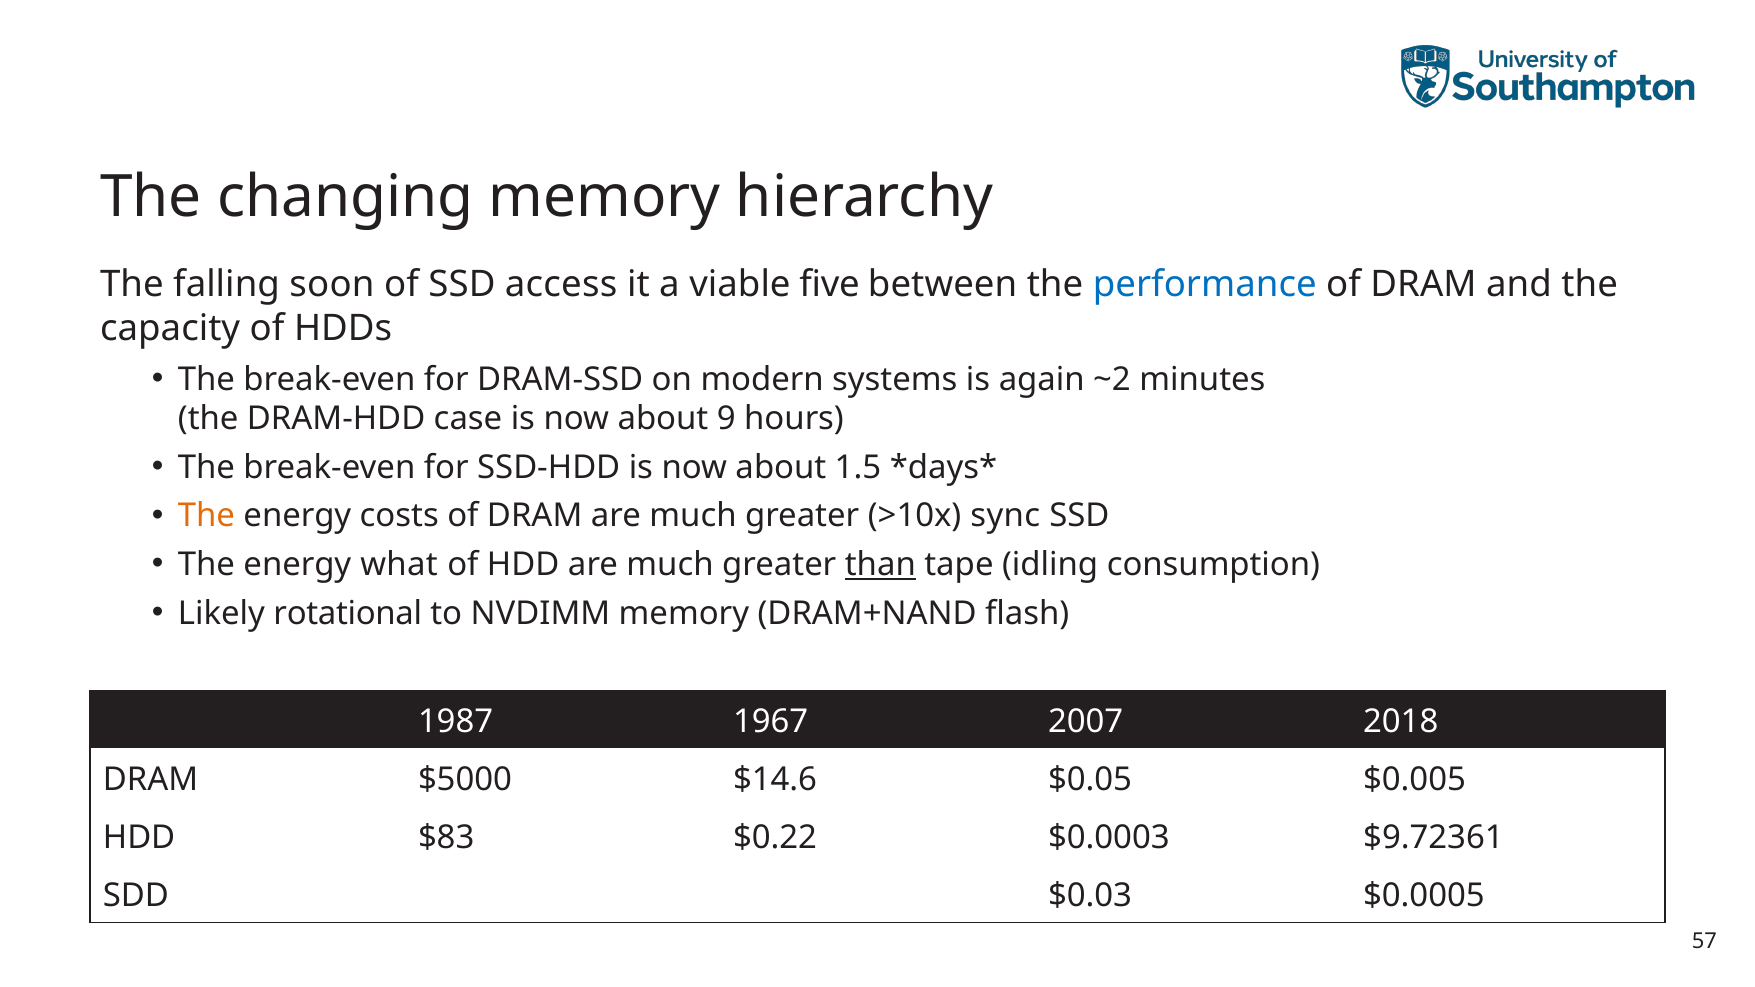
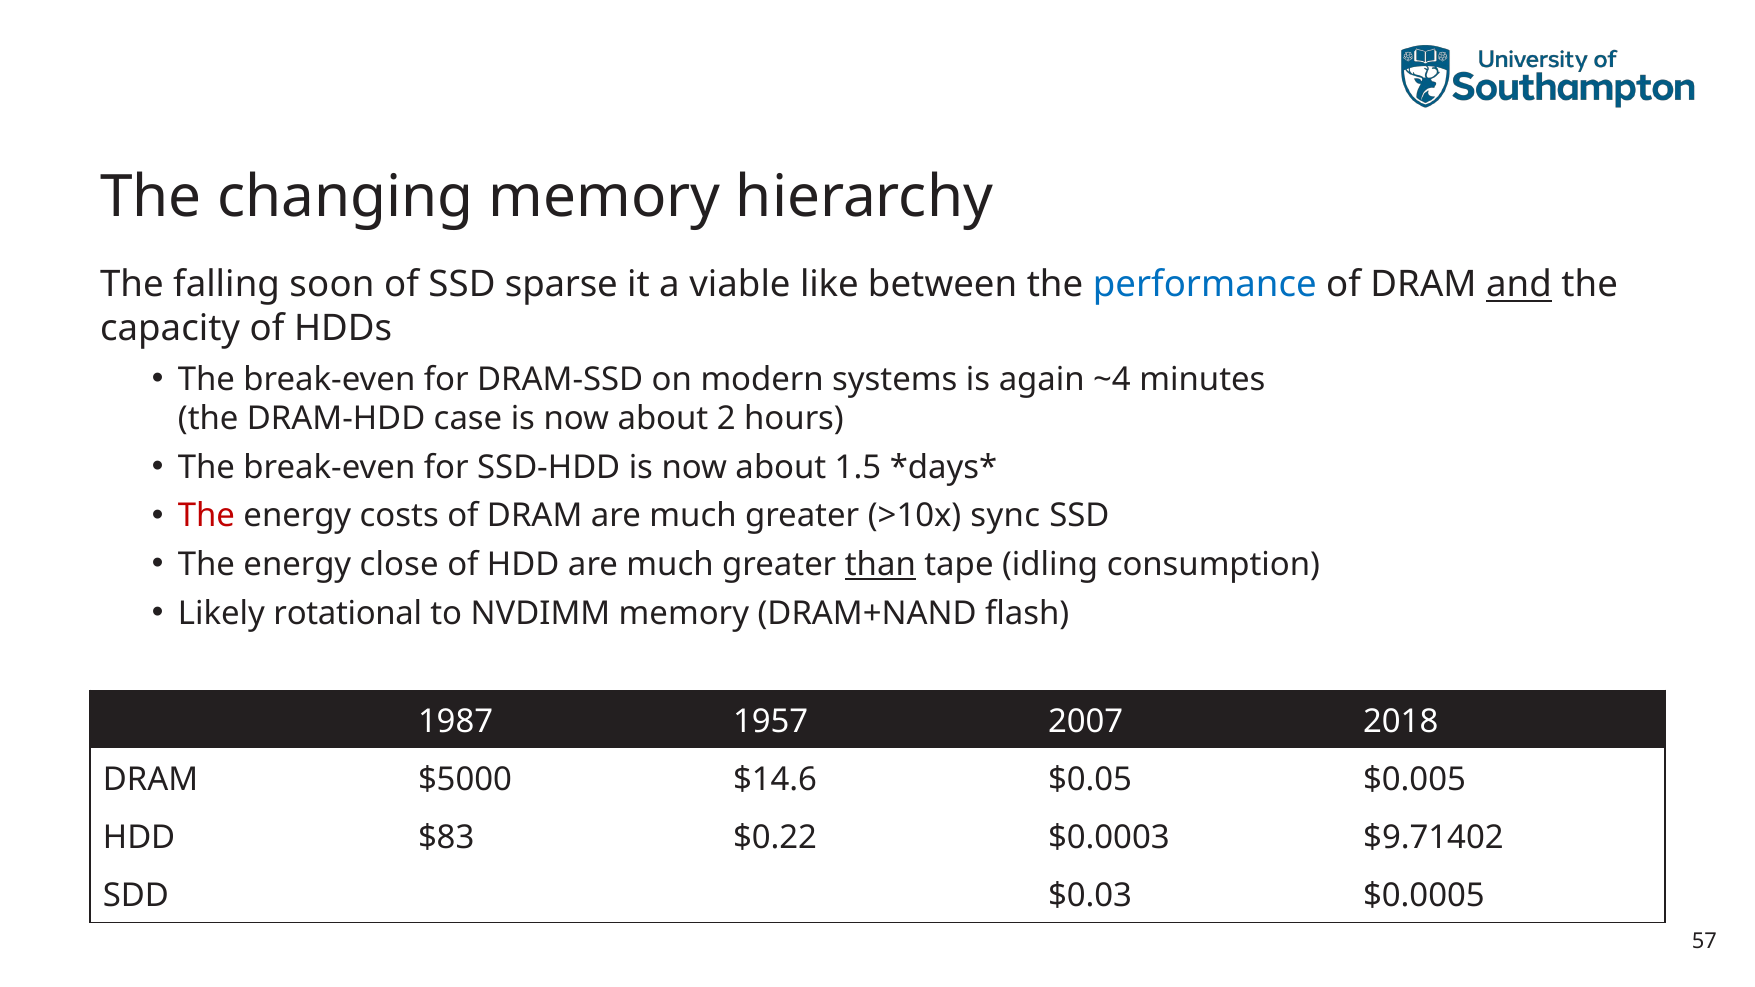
access: access -> sparse (561, 285)
five: five -> like (829, 285)
and underline: none -> present (1519, 285)
~2: ~2 -> ~4 (1112, 379)
9: 9 -> 2 (726, 419)
The colour: orange -> red (206, 516)
what: what -> close (399, 565)
1967: 1967 -> 1957 (771, 721)
$9.72361: $9.72361 -> $9.71402 (1433, 837)
